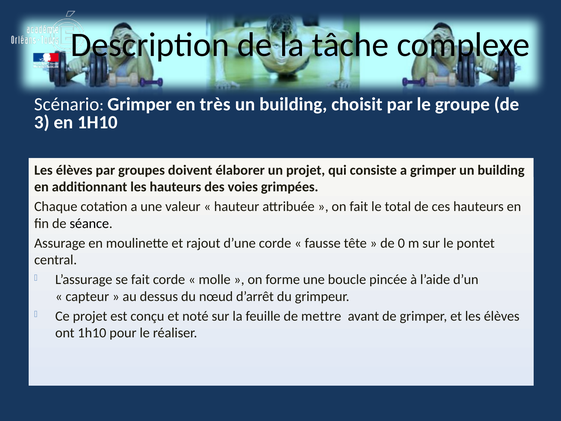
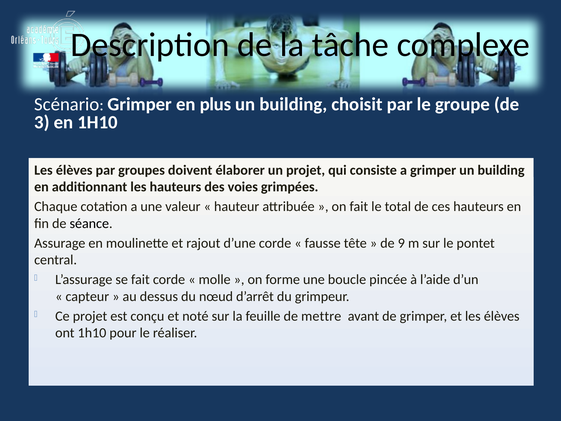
très: très -> plus (215, 104)
0: 0 -> 9 (401, 243)
